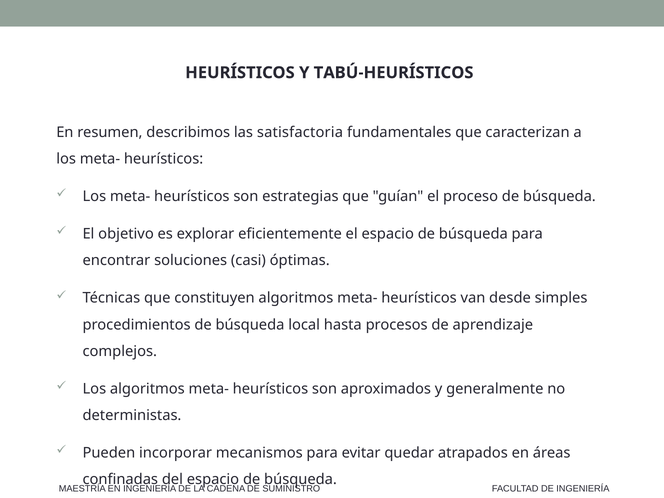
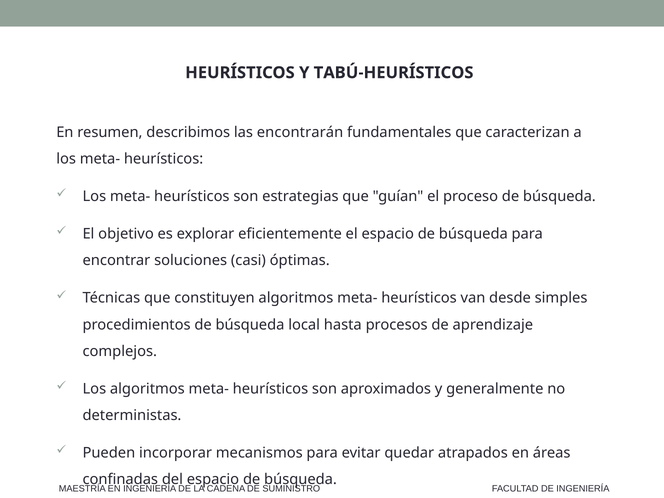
satisfactoria: satisfactoria -> encontrarán (300, 132)
